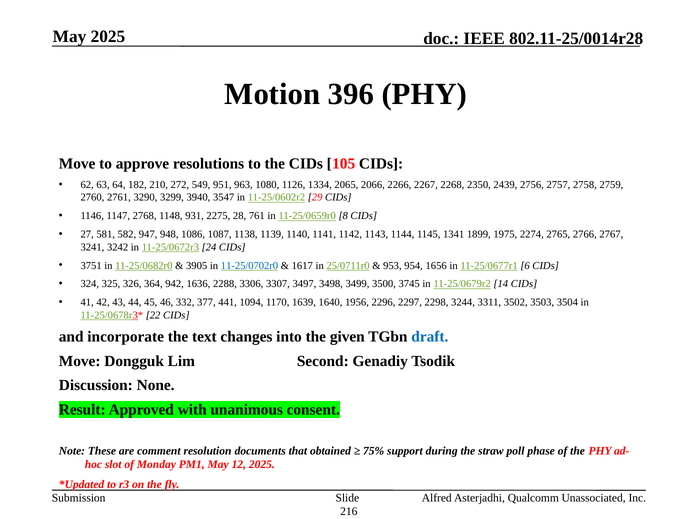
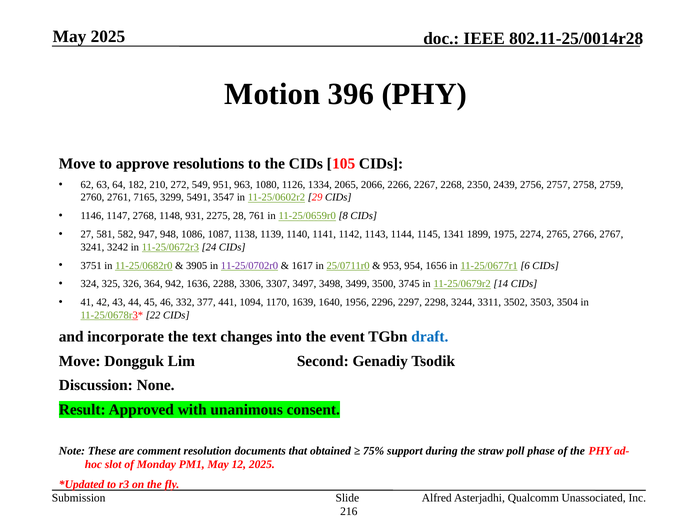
3290: 3290 -> 7165 (145, 197)
3940: 3940 -> 5491 (198, 197)
11-25/0702r0 colour: blue -> purple (250, 266)
given: given -> event (347, 337)
